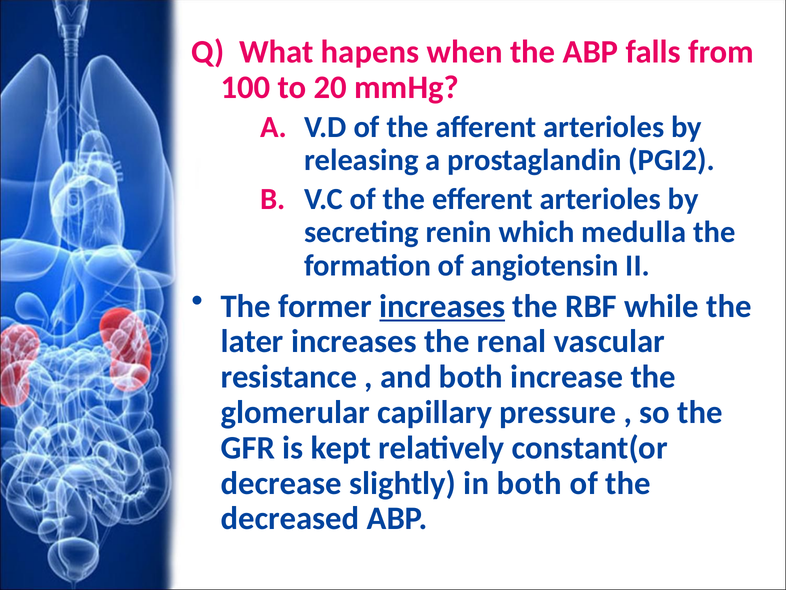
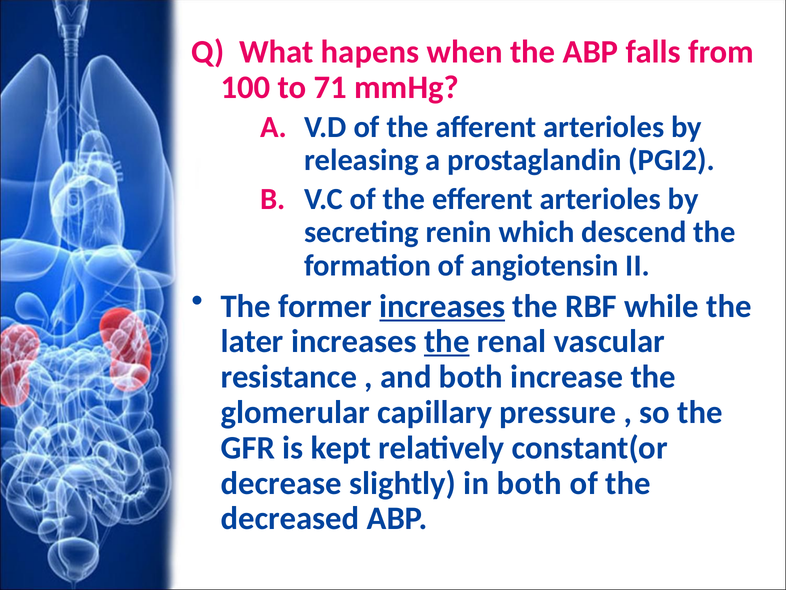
20: 20 -> 71 (330, 87)
medulla: medulla -> descend (634, 232)
the underline: none -> present (447, 341)
